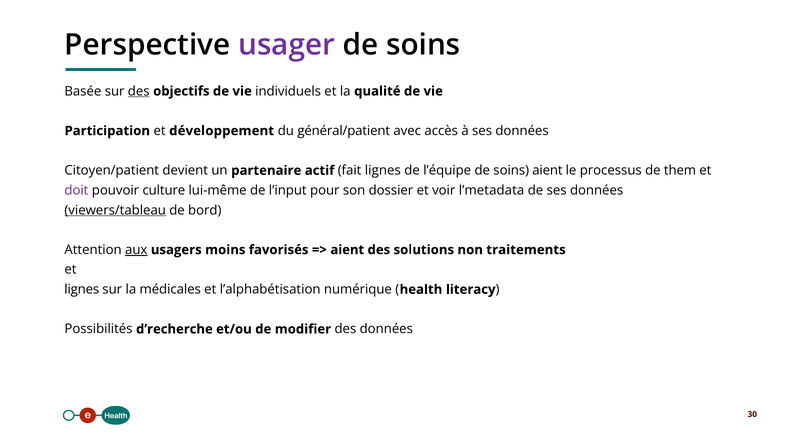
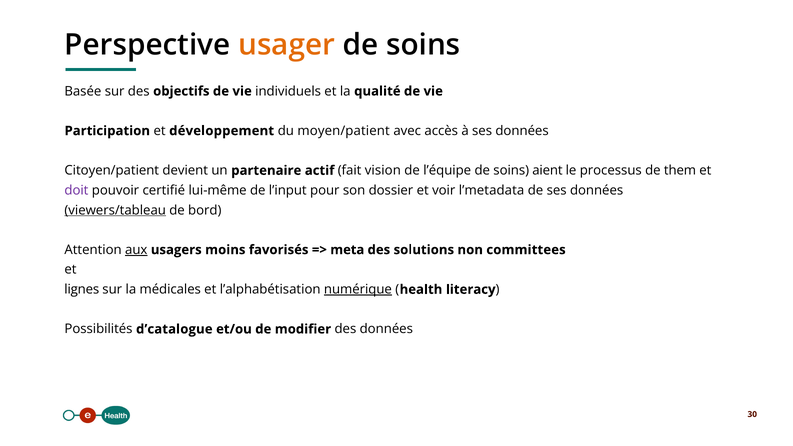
usager colour: purple -> orange (287, 45)
des underline: present -> none (139, 91)
général/patient: général/patient -> moyen/patient (344, 131)
fait lignes: lignes -> vision (383, 171)
culture: culture -> certifié (164, 190)
aient: aient -> meta (347, 250)
traitements: traitements -> committees (526, 250)
numérique underline: none -> present (358, 290)
d’recherche: d’recherche -> d’catalogue (174, 329)
